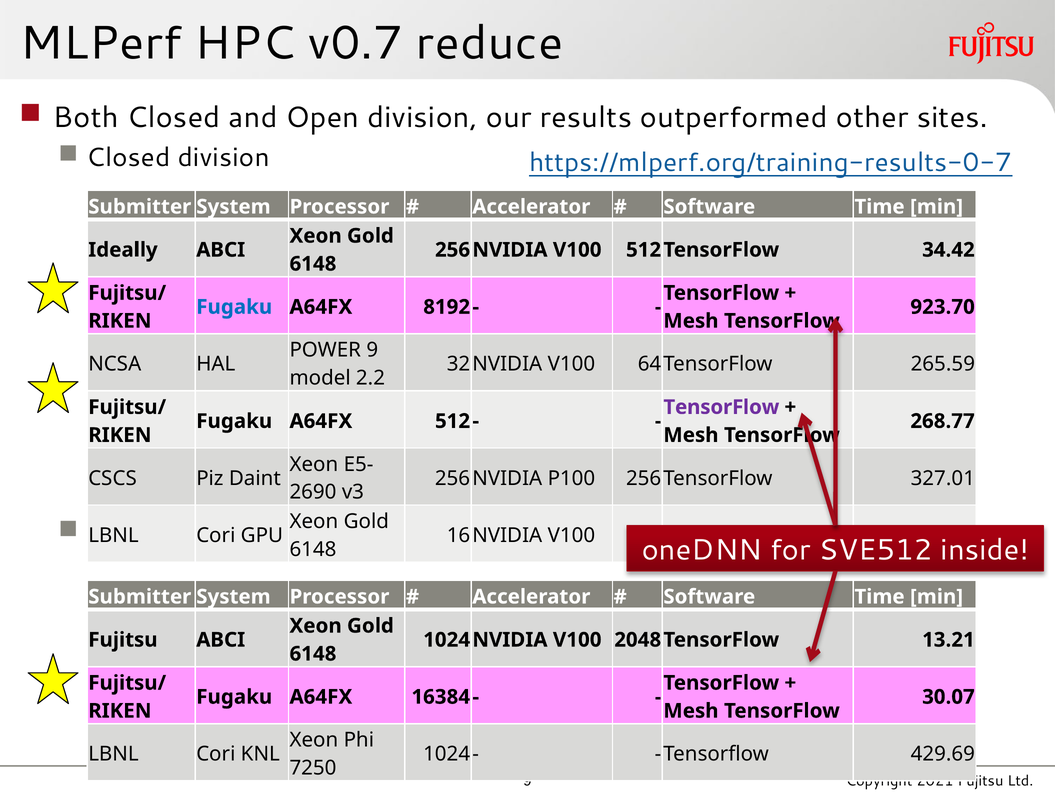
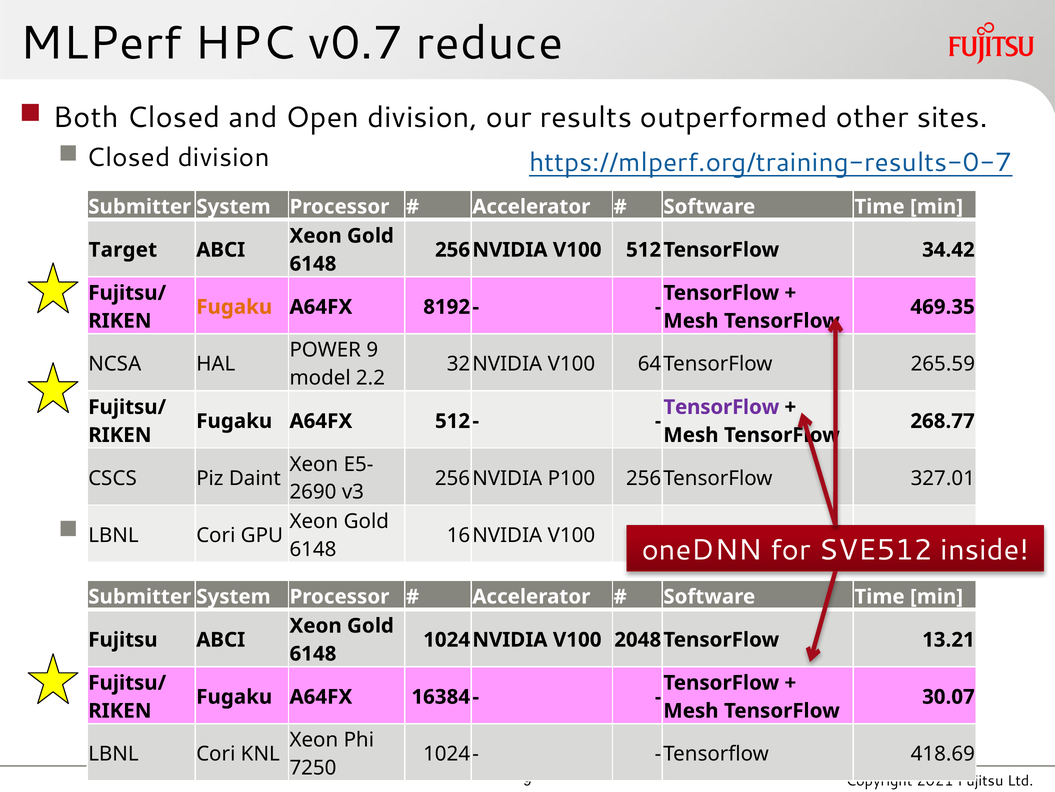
Ideally: Ideally -> Target (123, 250)
Fugaku colour: blue -> orange (234, 307)
923.70: 923.70 -> 469.35 (943, 307)
429.69: 429.69 -> 418.69 (943, 753)
